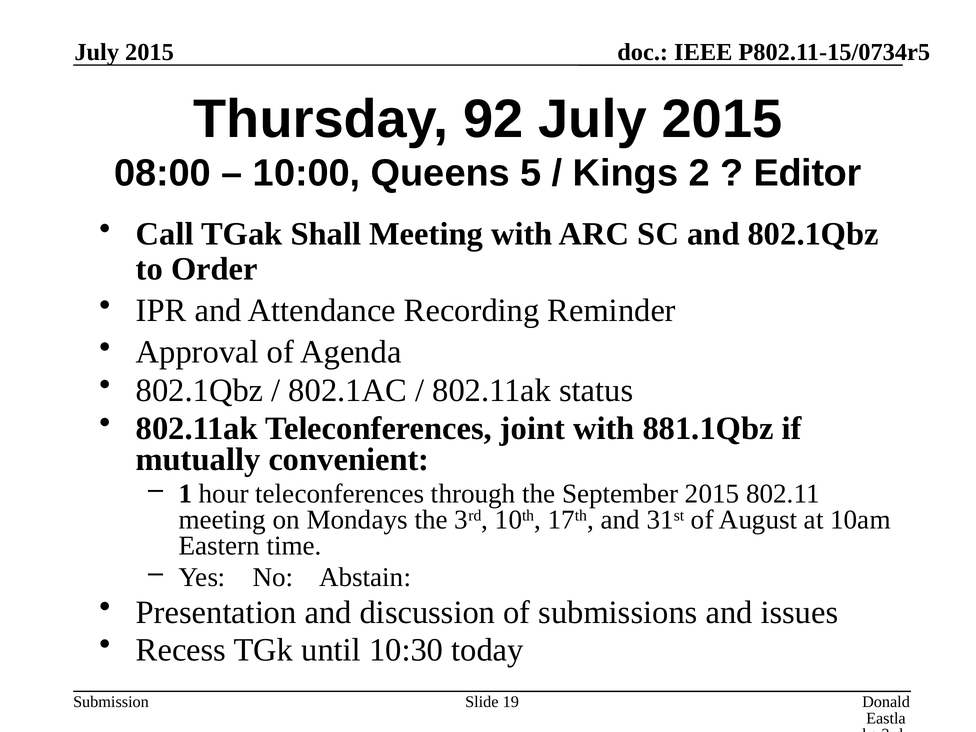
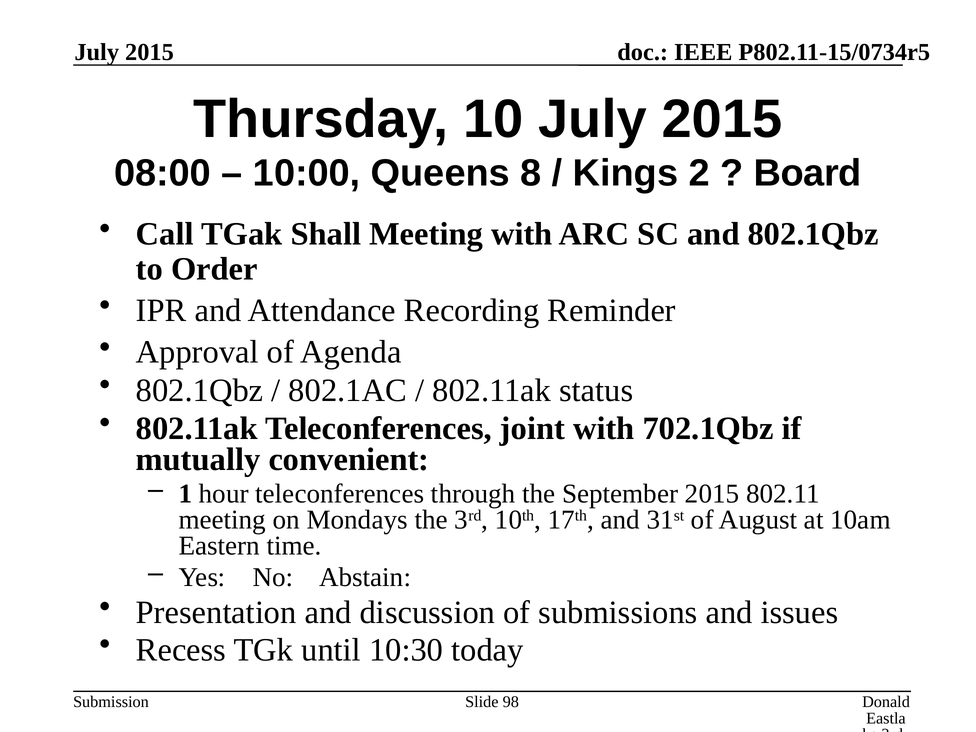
92: 92 -> 10 (493, 119)
5: 5 -> 8 (531, 173)
Editor: Editor -> Board (808, 173)
881.1Qbz: 881.1Qbz -> 702.1Qbz (708, 428)
19: 19 -> 98 (511, 702)
